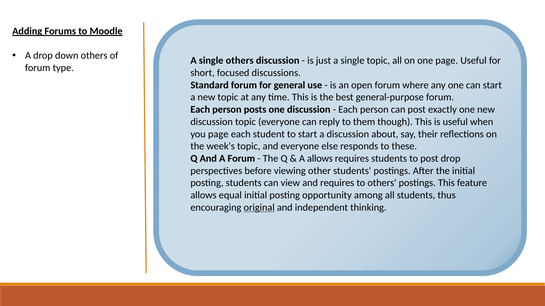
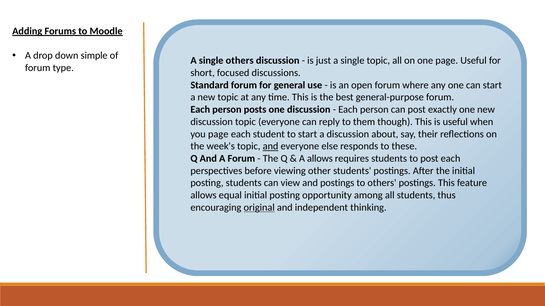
down others: others -> simple (94, 56)
and underline: none -> present (271, 147)
post drop: drop -> each (451, 159)
and requires: requires -> postings (337, 183)
